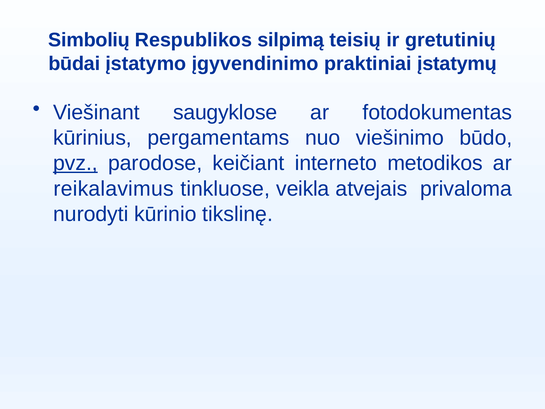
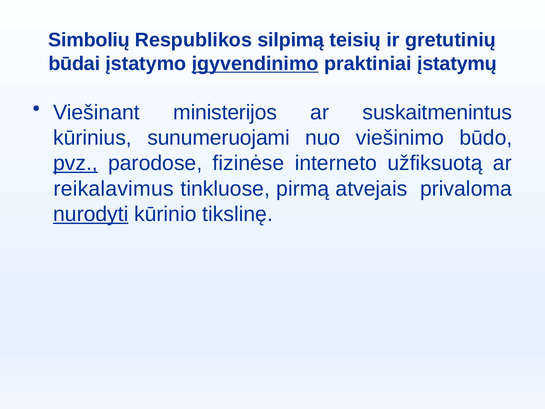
įgyvendinimo underline: none -> present (255, 64)
saugyklose: saugyklose -> ministerijos (225, 112)
fotodokumentas: fotodokumentas -> suskaitmenintus (437, 112)
pergamentams: pergamentams -> sunumeruojami (219, 138)
keičiant: keičiant -> fizinėse (248, 163)
metodikos: metodikos -> užfiksuotą (435, 163)
veikla: veikla -> pirmą (303, 189)
nurodyti underline: none -> present (91, 214)
